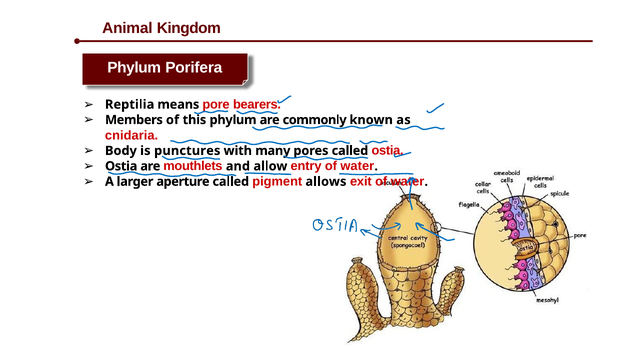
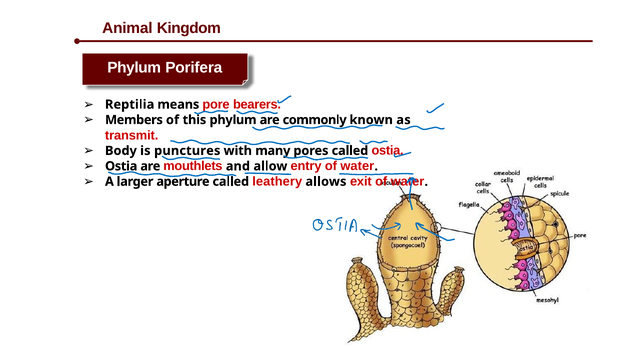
cnidaria: cnidaria -> transmit (132, 135)
pigment: pigment -> leathery (277, 182)
